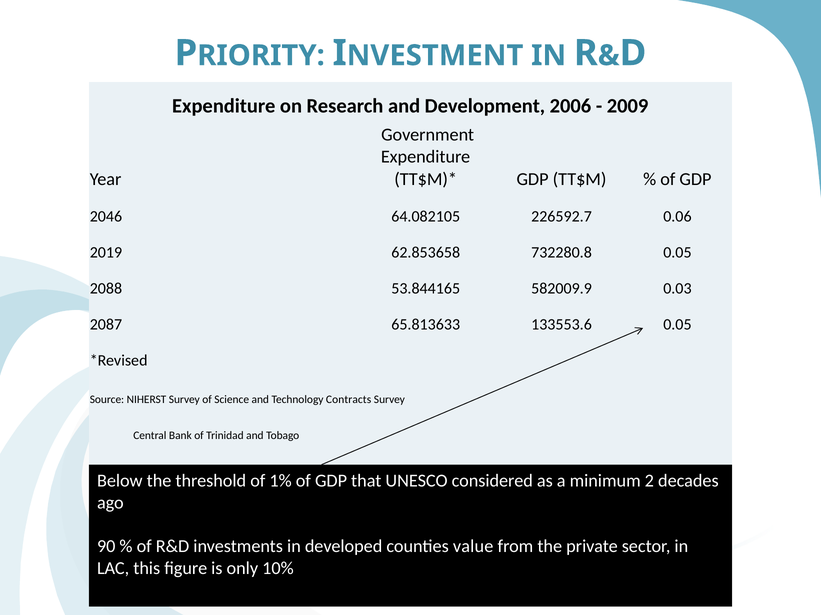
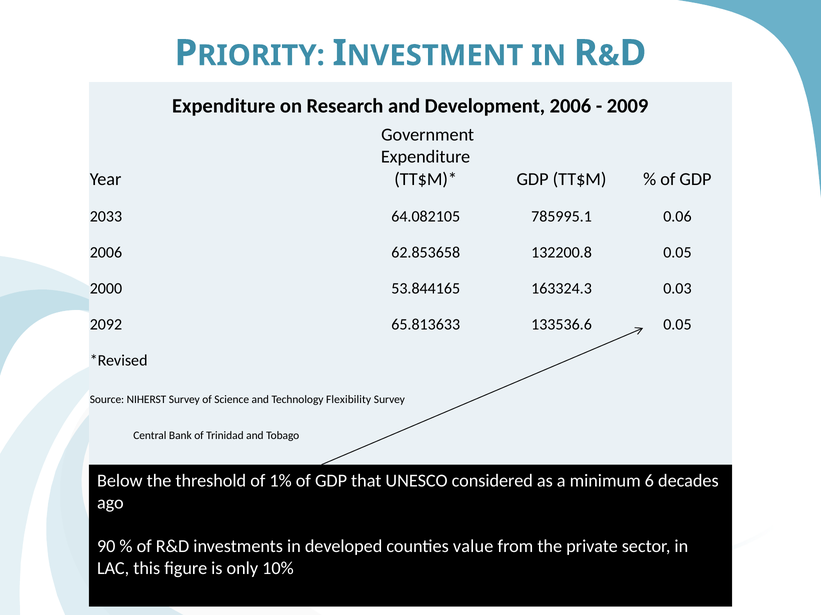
2046: 2046 -> 2033 (106, 217)
226592.7: 226592.7 -> 785995.1 (562, 217)
2019: 2019 -> 2006 (106, 253)
732280.8: 732280.8 -> 132200.8 (562, 253)
2088: 2088 -> 2000 (106, 289)
582009.9: 582009.9 -> 163324.3 (562, 289)
2087: 2087 -> 2092 (106, 325)
133553.6: 133553.6 -> 133536.6 (562, 325)
Contracts: Contracts -> Flexibility (349, 400)
2: 2 -> 6 (649, 481)
